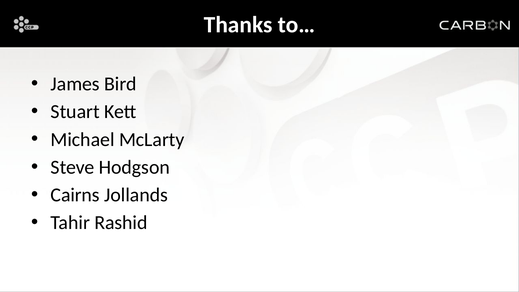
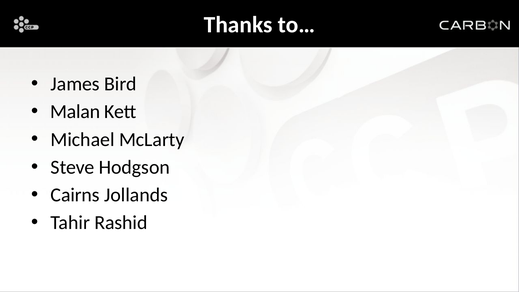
Stuart: Stuart -> Malan (75, 112)
